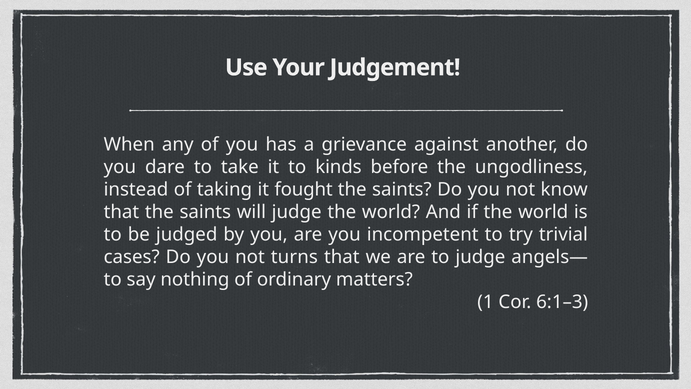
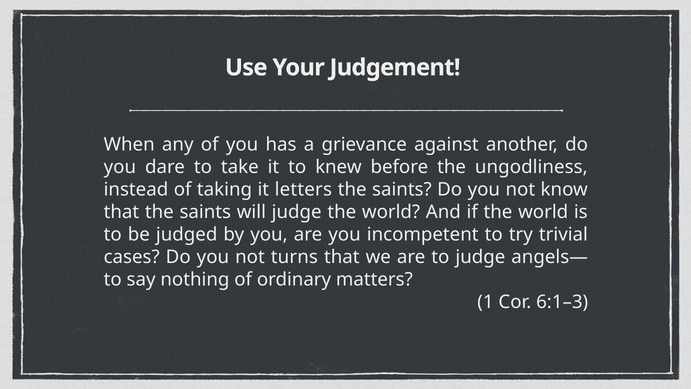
kinds: kinds -> knew (338, 167)
fought: fought -> letters (303, 189)
